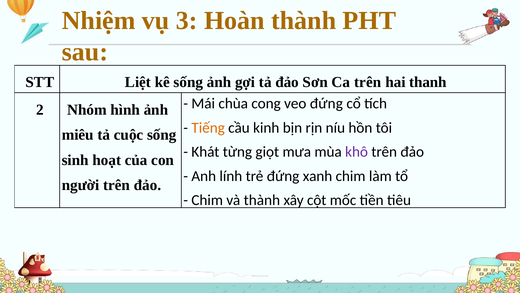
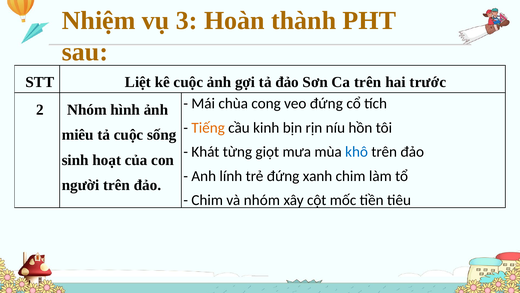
kê sống: sống -> cuộc (188, 82)
thanh: thanh -> trước (428, 82)
khô colour: purple -> blue (357, 152)
và thành: thành -> nhóm (262, 200)
